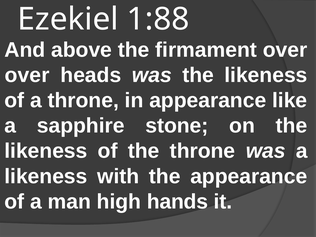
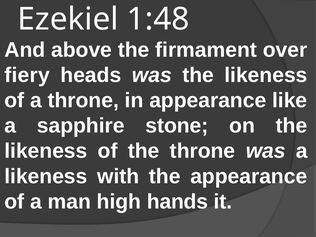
1:88: 1:88 -> 1:48 (158, 19)
over: over -> fiery (27, 75)
